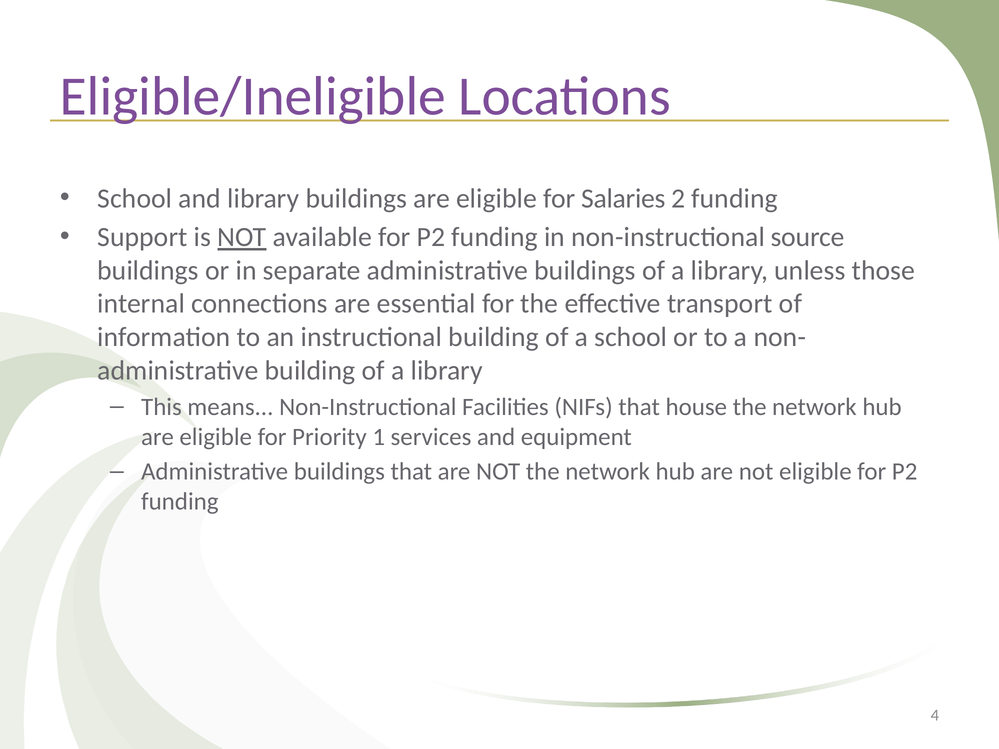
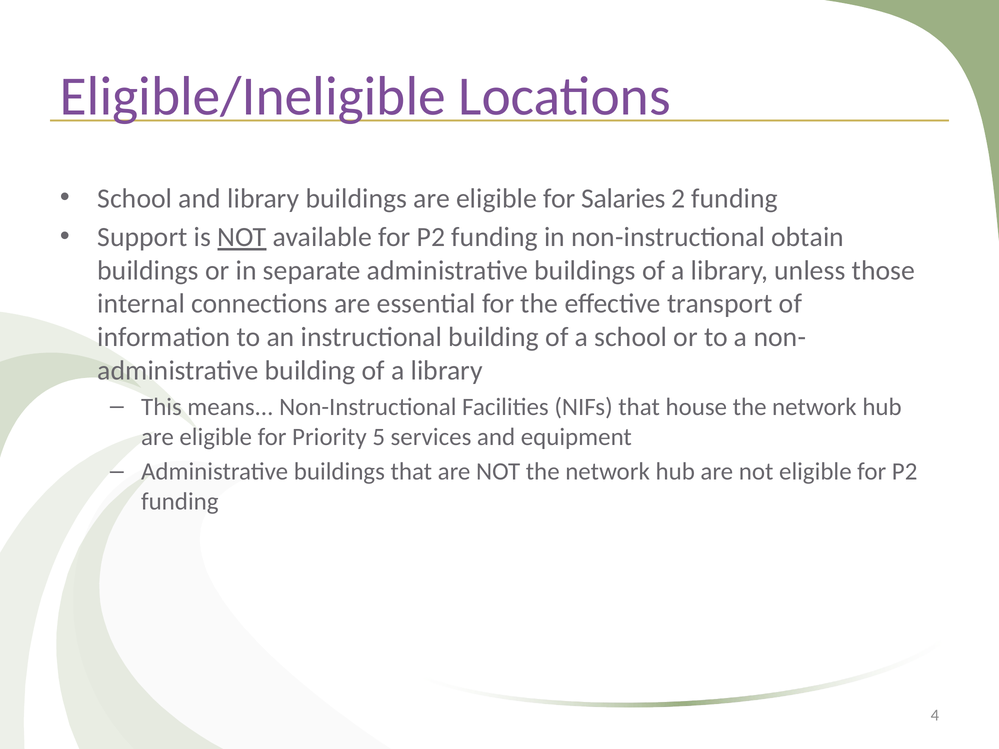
source: source -> obtain (808, 237)
1: 1 -> 5 (379, 437)
